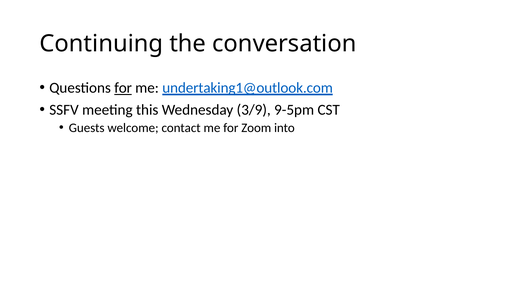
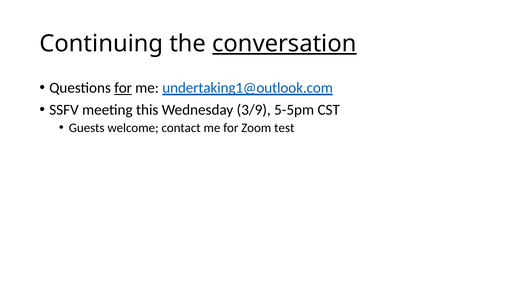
conversation underline: none -> present (284, 44)
9-5pm: 9-5pm -> 5-5pm (294, 110)
into: into -> test (284, 128)
